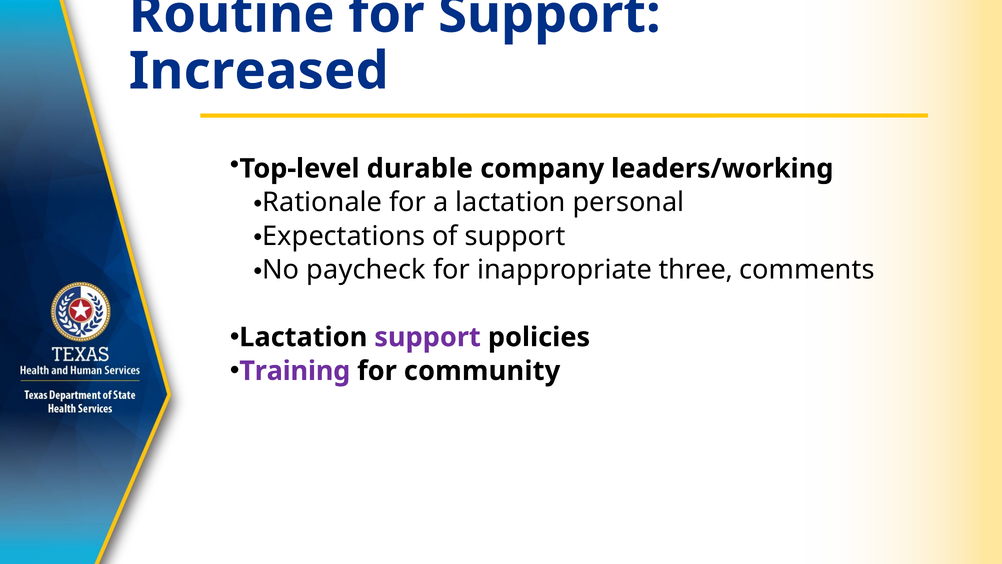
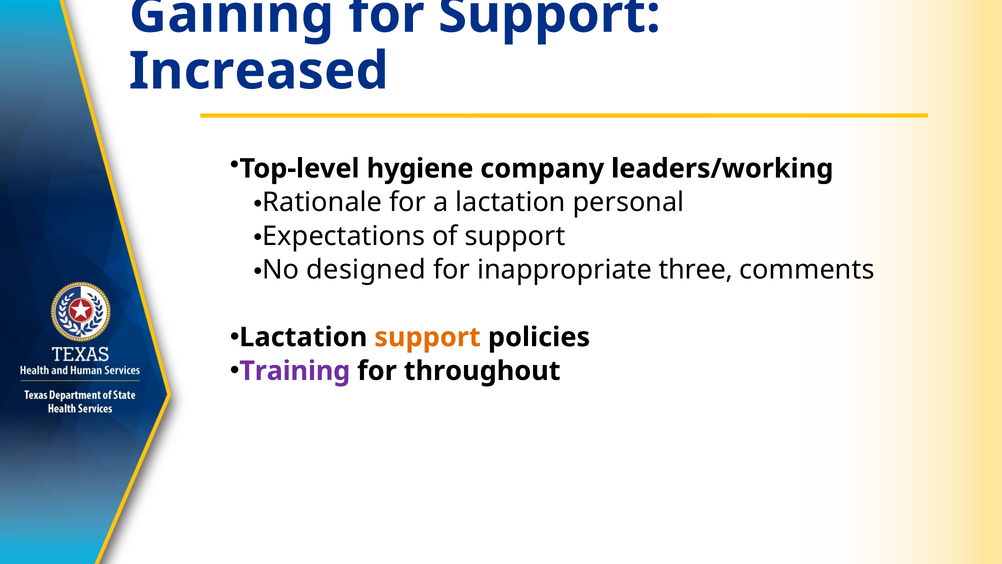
Routine: Routine -> Gaining (231, 14)
durable: durable -> hygiene (420, 169)
paycheck: paycheck -> designed (366, 270)
support colour: purple -> orange (428, 337)
community: community -> throughout (482, 371)
